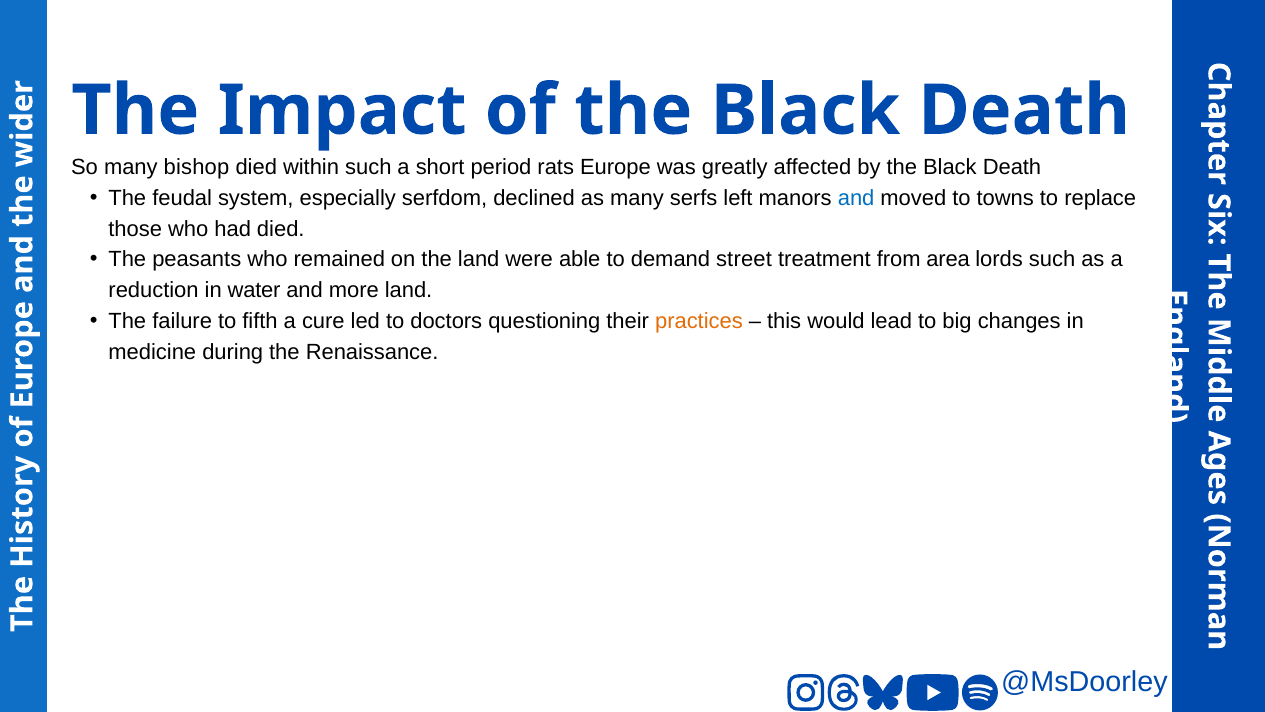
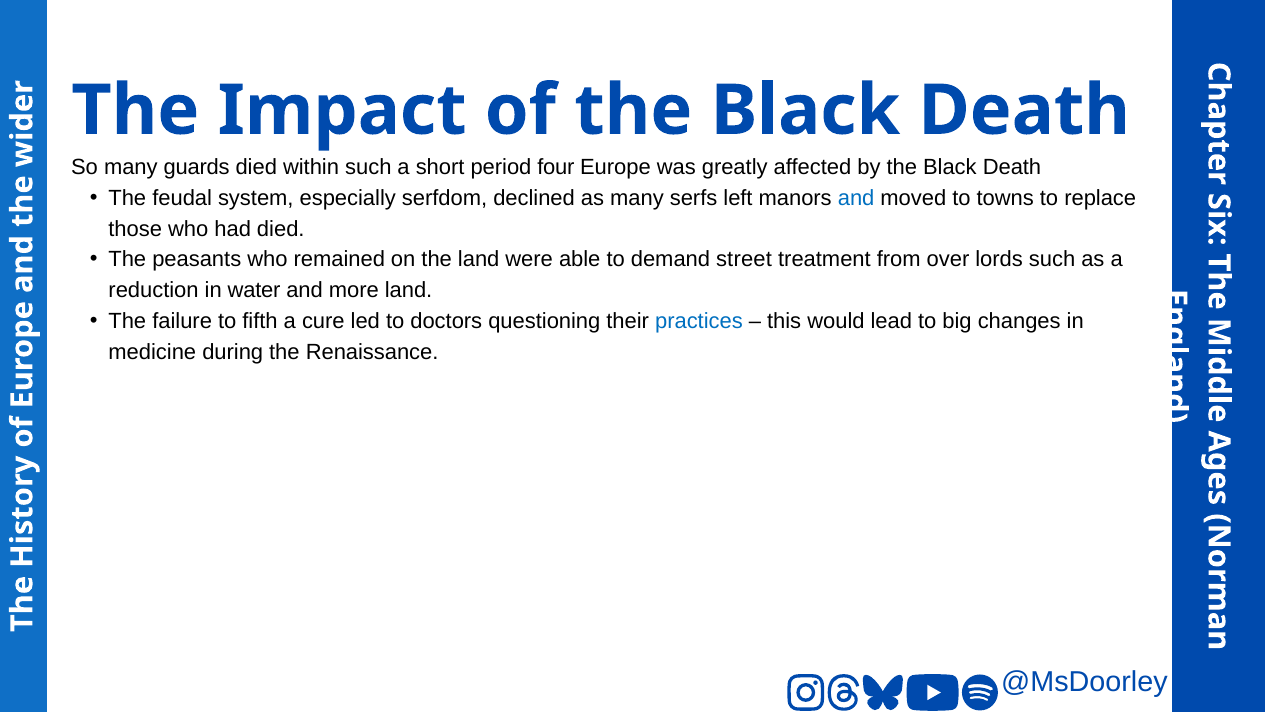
bishop: bishop -> guards (197, 167)
rats: rats -> four (556, 167)
area: area -> over (948, 259)
practices colour: orange -> blue (699, 321)
